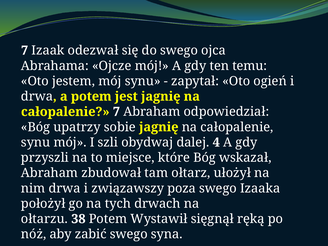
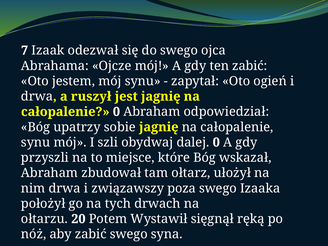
ten temu: temu -> zabić (250, 66)
a potem: potem -> ruszył (91, 96)
całopalenie 7: 7 -> 0 (116, 112)
dalej 4: 4 -> 0 (216, 142)
38: 38 -> 20 (78, 219)
